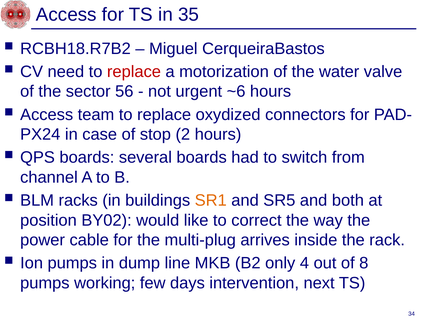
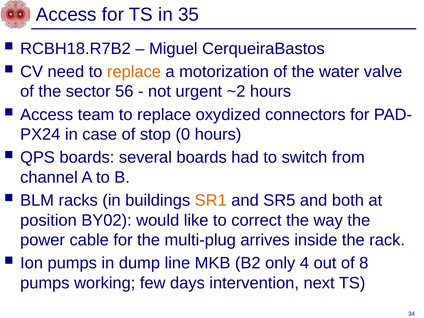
replace colour: red -> orange (134, 72)
~6: ~6 -> ~2 (236, 92)
2: 2 -> 0 (183, 134)
